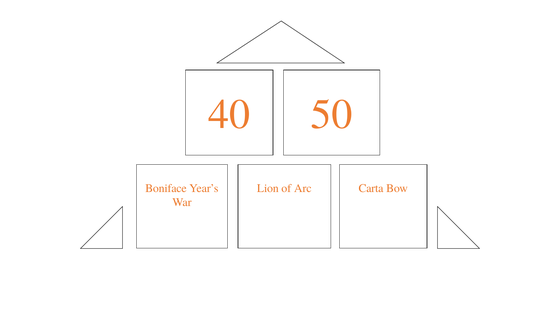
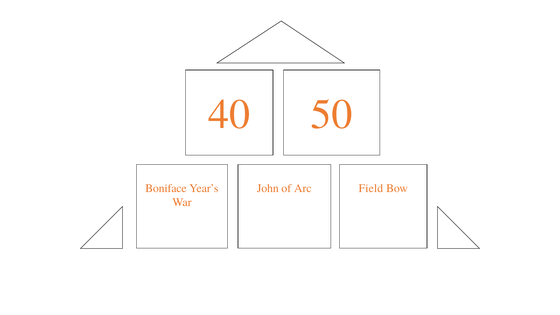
Lion: Lion -> John (268, 188)
Carta: Carta -> Field (371, 188)
